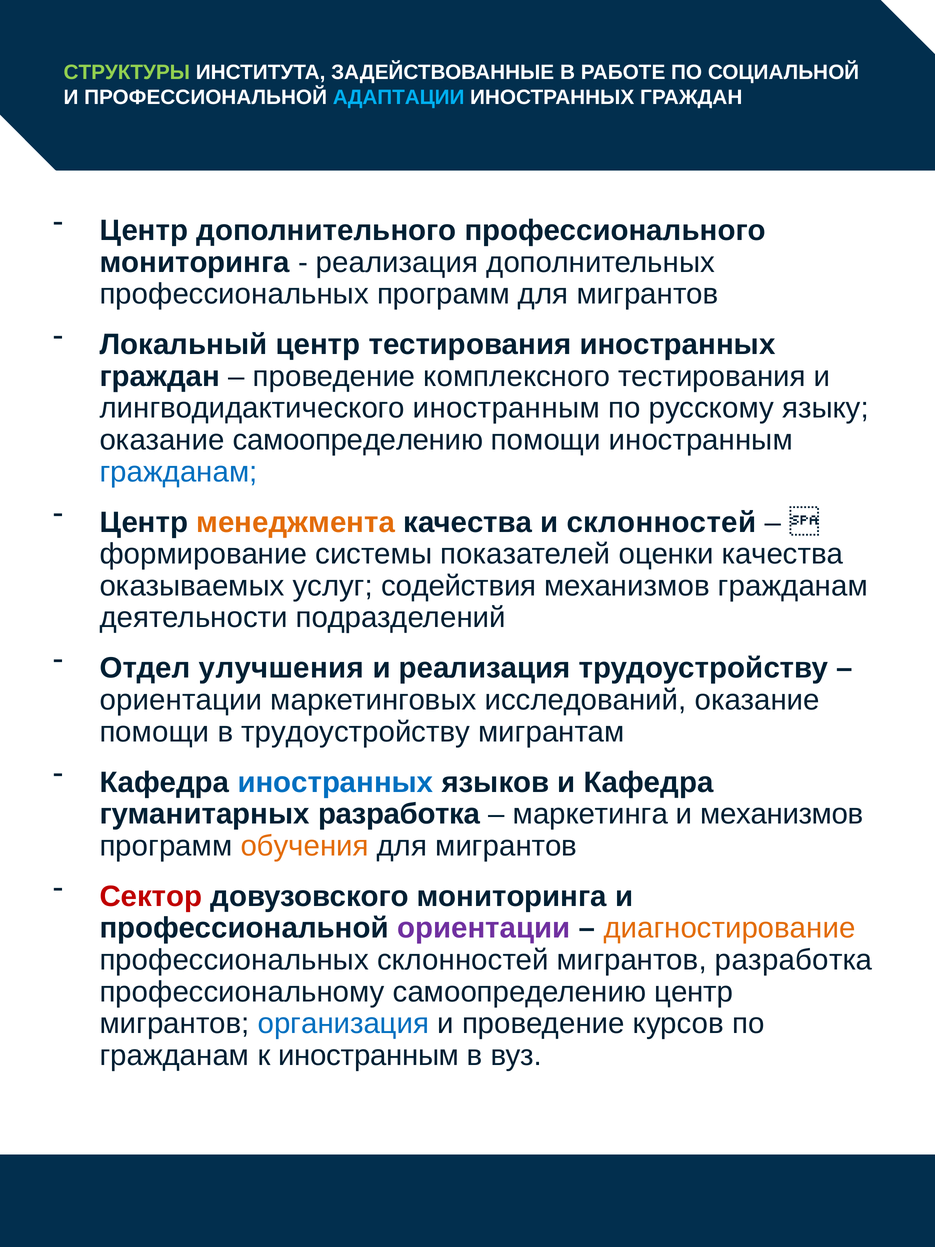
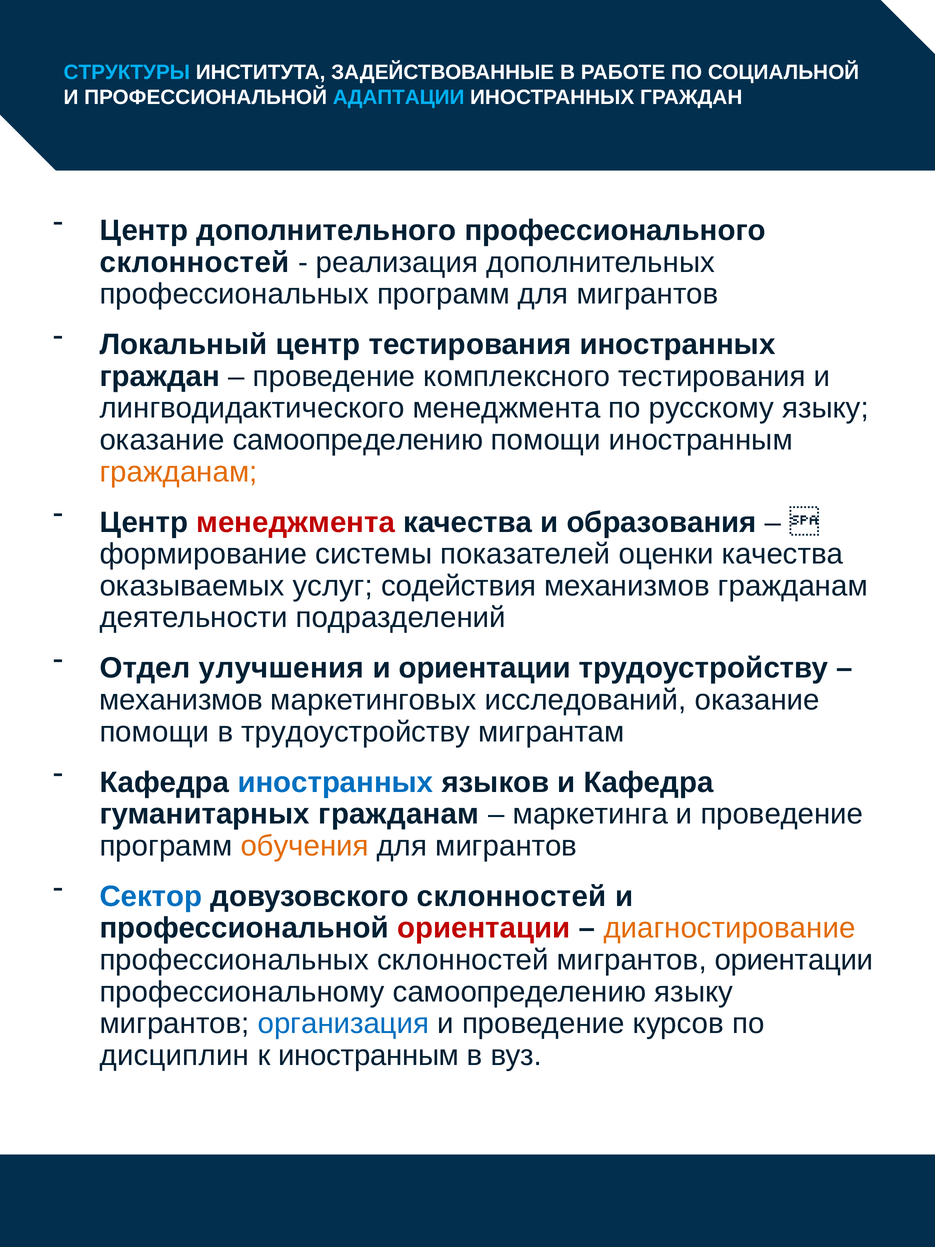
СТРУКТУРЫ colour: light green -> light blue (127, 72)
мониторинга: мониторинга -> склонностей (195, 262)
лингводидактического иностранным: иностранным -> менеджмента (507, 408)
гражданам colour: blue -> orange (179, 472)
менеджмента colour: orange -> red (296, 522)
и склонностей: склонностей -> образования (662, 522)
и реализация: реализация -> ориентации (485, 668)
ориентации: ориентации -> механизмов (181, 700)
гуманитарных разработка: разработка -> гражданам (399, 814)
механизмов: механизмов -> проведение (782, 814)
Сектор colour: red -> blue (151, 896)
довузовского мониторинга: мониторинга -> склонностей (512, 896)
ориентации colour: purple -> red (484, 928)
мигрантов разработка: разработка -> ориентации (794, 960)
самоопределению центр: центр -> языку (694, 992)
гражданам: гражданам -> дисциплин (174, 1055)
